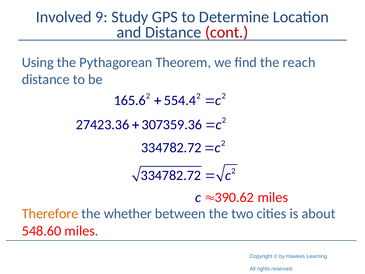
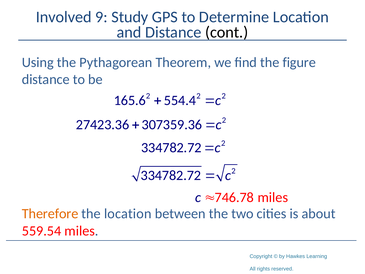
cont colour: red -> black (227, 32)
reach: reach -> figure (299, 62)
390.62: 390.62 -> 746.78 (234, 197)
the whether: whether -> location (128, 214)
548.60: 548.60 -> 559.54 (42, 231)
